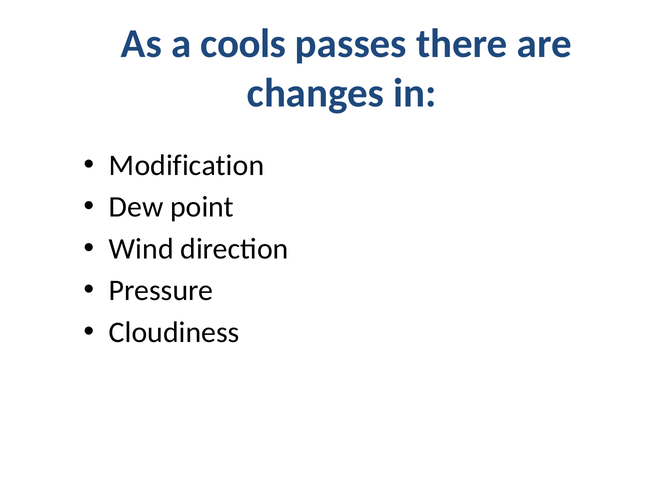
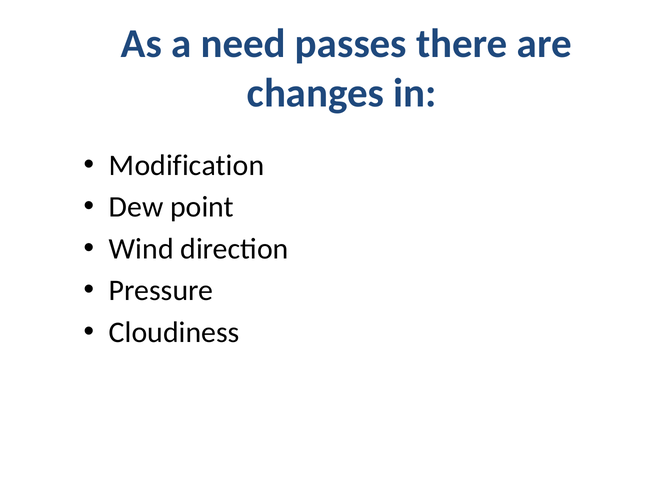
cools: cools -> need (243, 44)
